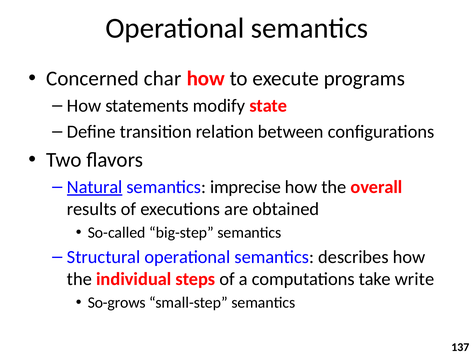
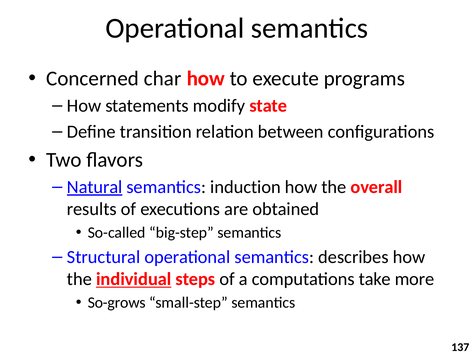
imprecise: imprecise -> induction (245, 187)
individual underline: none -> present (134, 279)
write: write -> more (415, 279)
